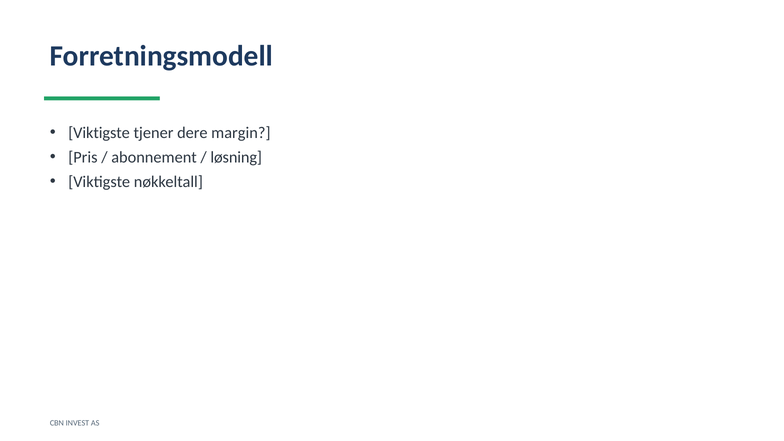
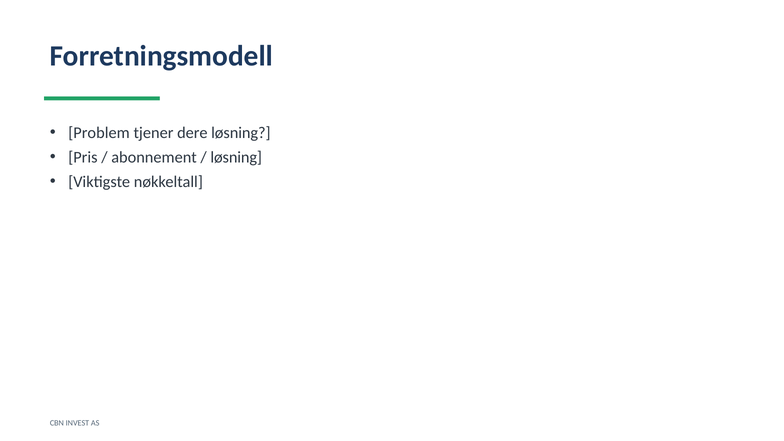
Viktigste: Viktigste -> Problem (99, 133)
dere margin: margin -> løsning (241, 133)
